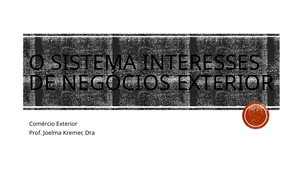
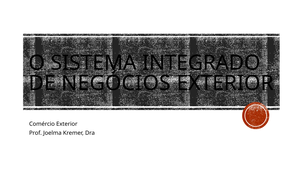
INTERESSES: INTERESSES -> INTEGRADO (201, 63)
